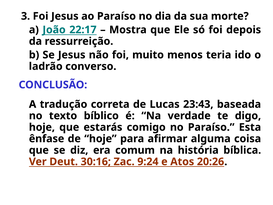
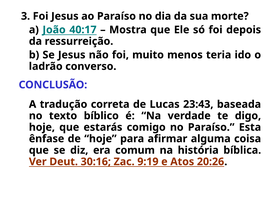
22:17: 22:17 -> 40:17 (83, 30)
9:24: 9:24 -> 9:19 (148, 161)
